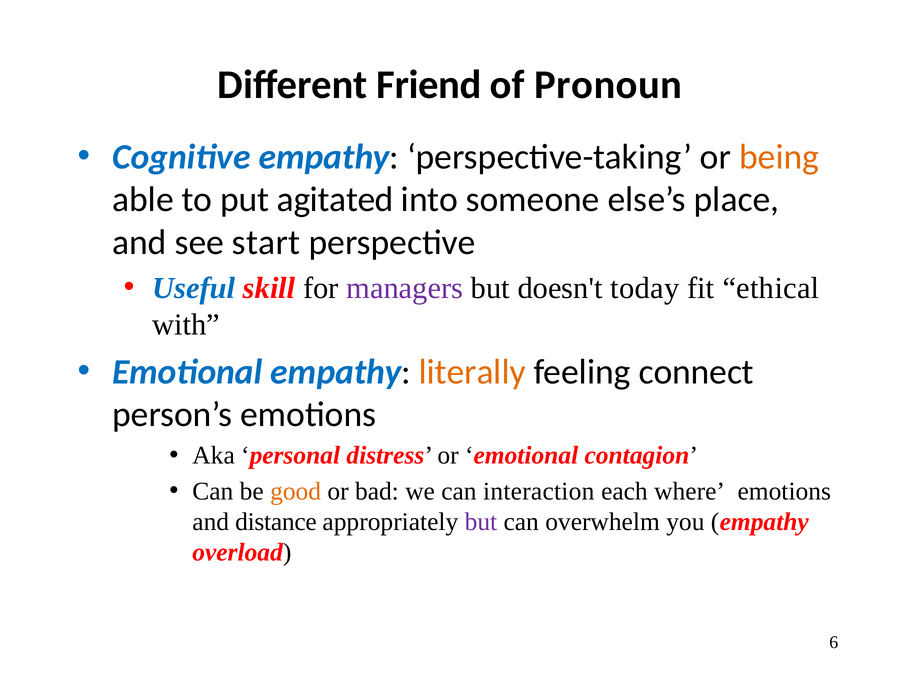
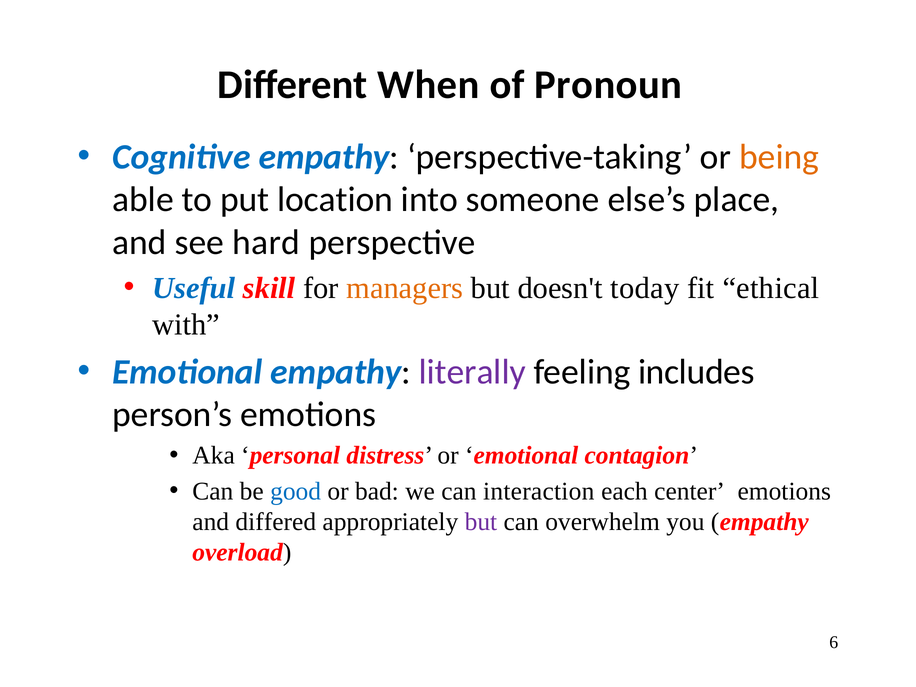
Friend: Friend -> When (429, 85)
agitated: agitated -> location (335, 200)
start: start -> hard (266, 242)
managers colour: purple -> orange (405, 288)
literally colour: orange -> purple (472, 372)
connect: connect -> includes (696, 372)
good colour: orange -> blue (296, 491)
where: where -> center (690, 491)
distance: distance -> differed (276, 522)
